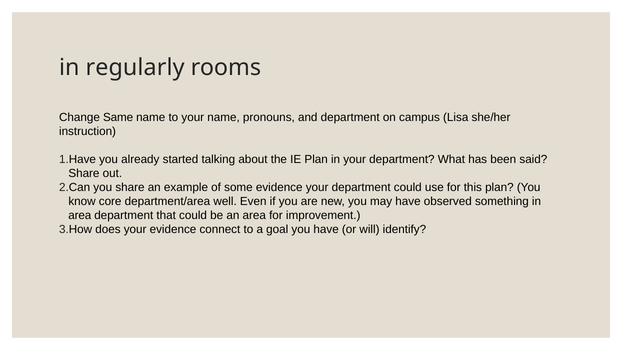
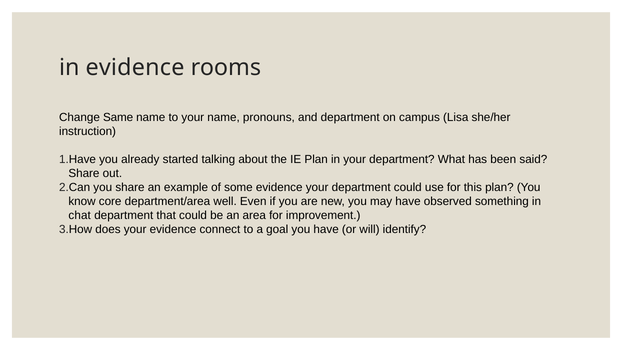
in regularly: regularly -> evidence (135, 68)
area: area -> chat (80, 215)
